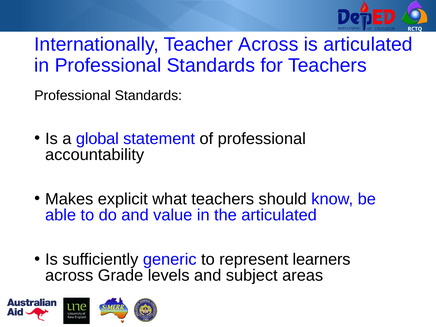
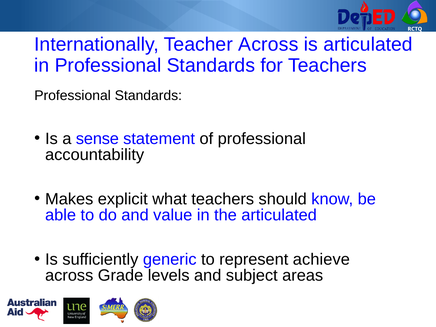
global: global -> sense (97, 139)
learners: learners -> achieve (321, 260)
